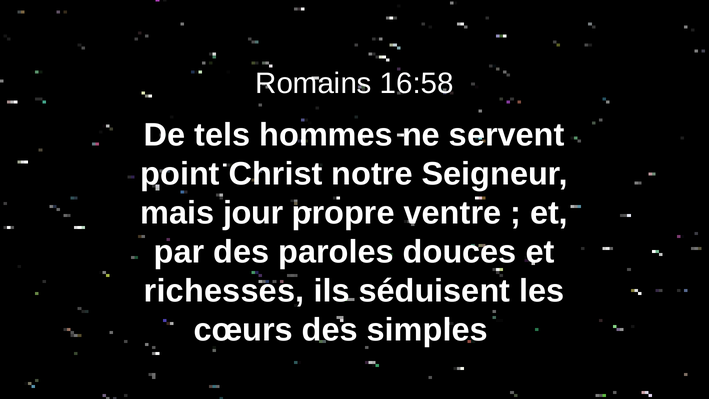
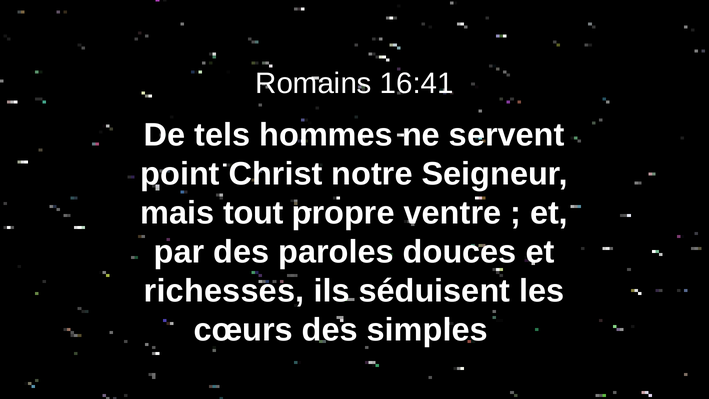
16:58: 16:58 -> 16:41 (417, 84)
jour: jour -> tout (253, 213)
